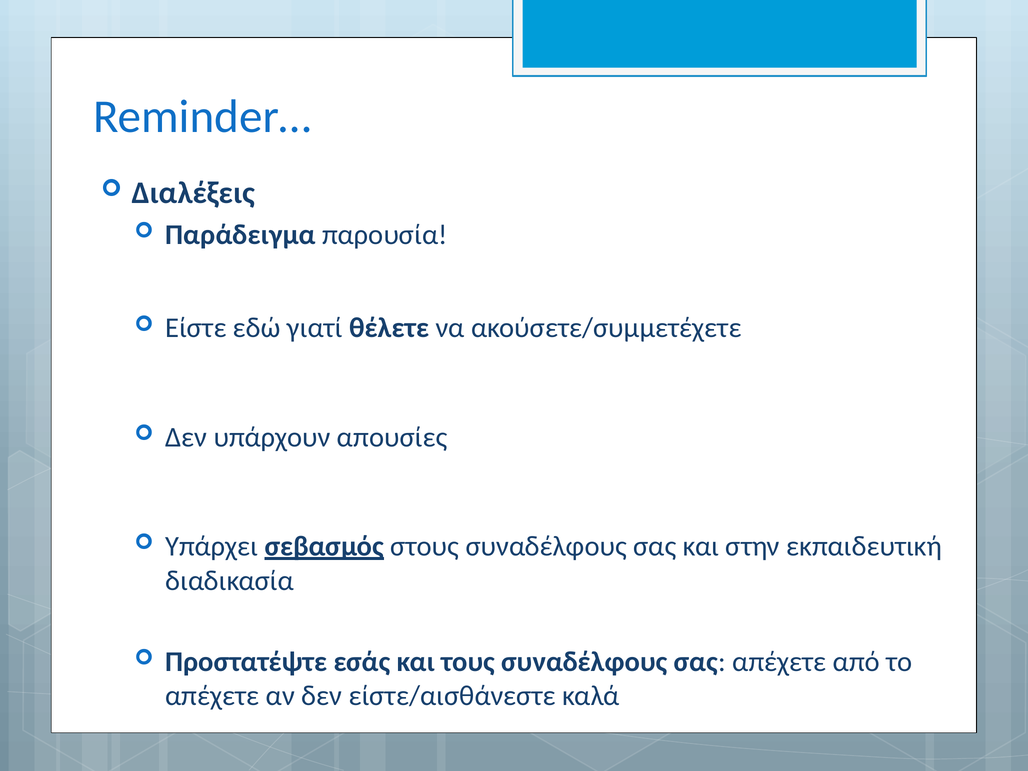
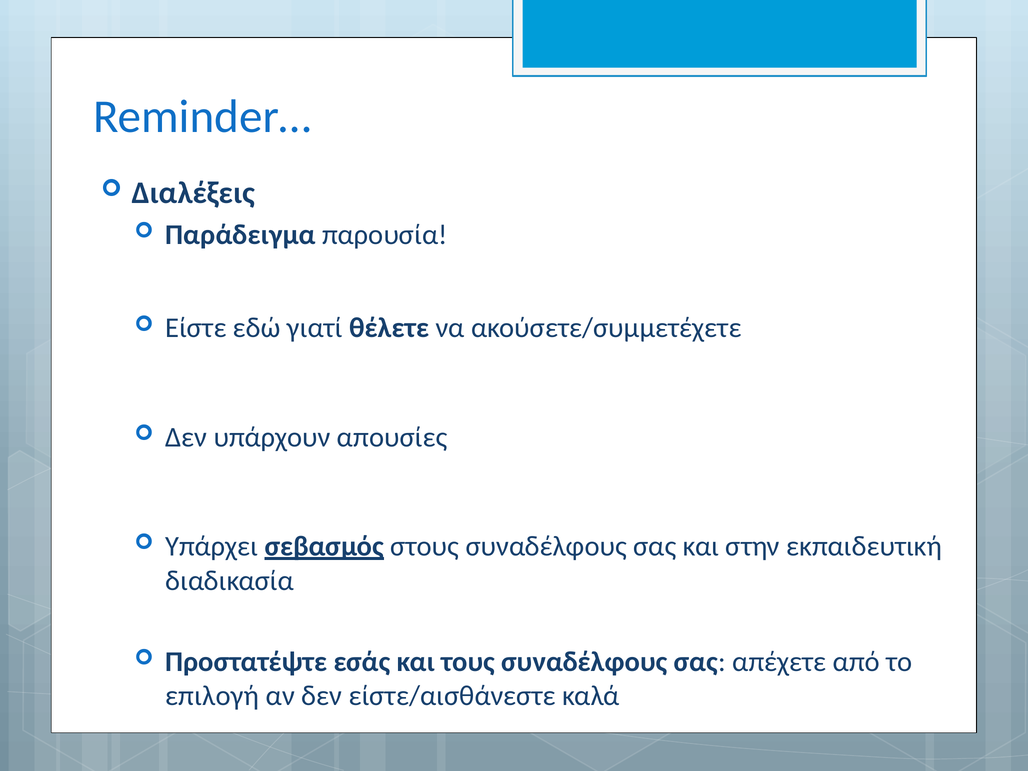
απέχετε: απέχετε -> επιλογή (212, 696)
